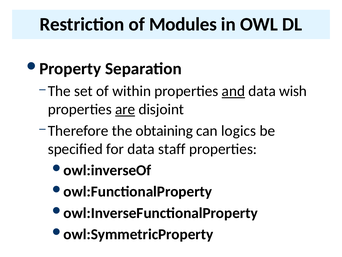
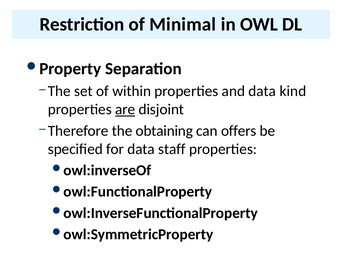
Modules: Modules -> Minimal (183, 24)
and underline: present -> none (233, 91)
wish: wish -> kind (293, 91)
logics: logics -> offers (239, 131)
